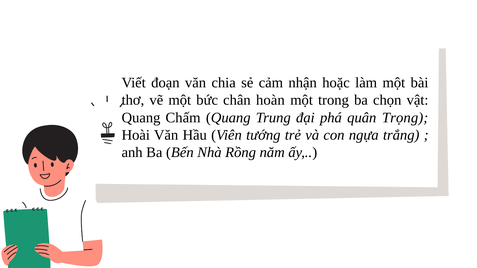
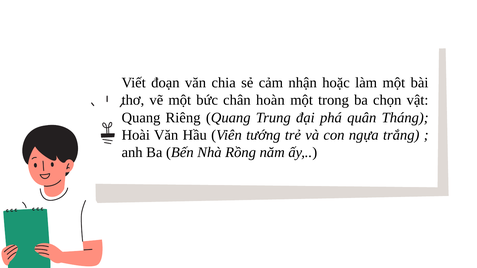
Chấm: Chấm -> Riêng (183, 118)
Trọng: Trọng -> Tháng (405, 118)
